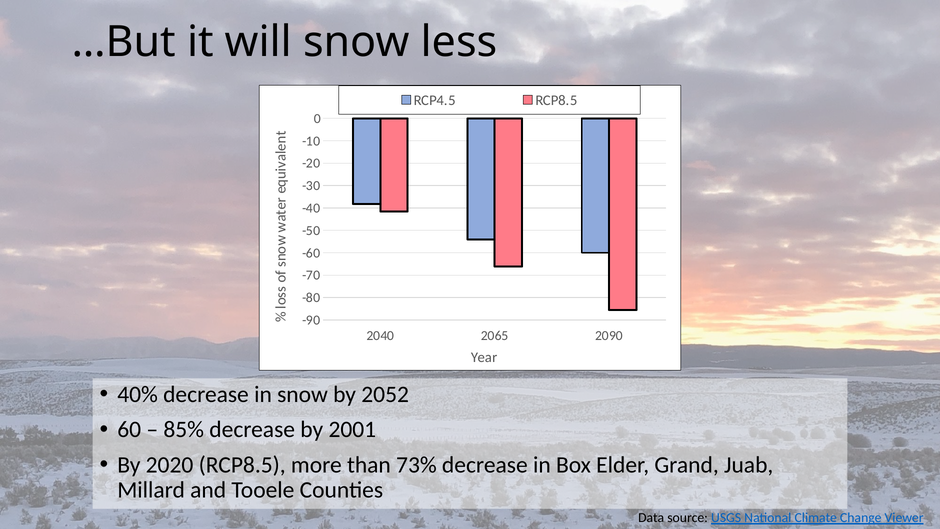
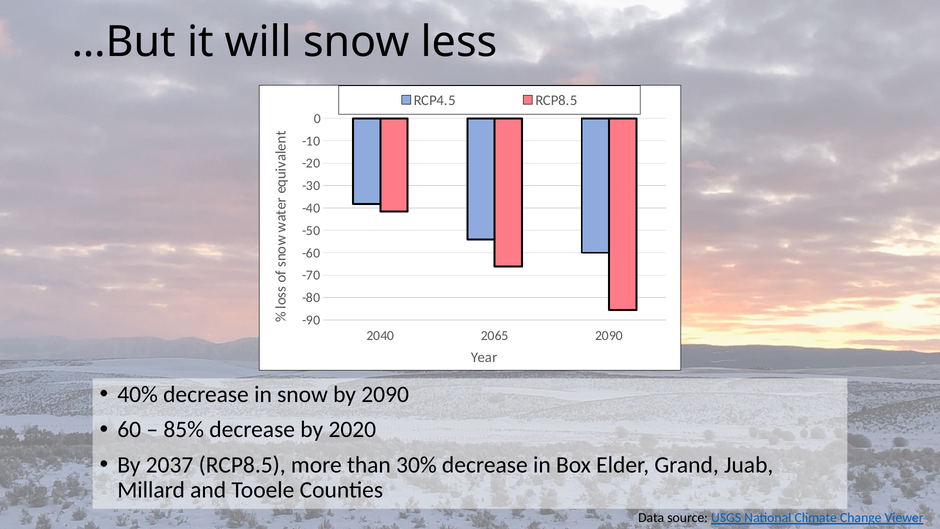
by 2052: 2052 -> 2090 (385, 394)
2001: 2001 -> 2020 (352, 429)
2020: 2020 -> 2037 (170, 465)
73%: 73% -> 30% (416, 465)
